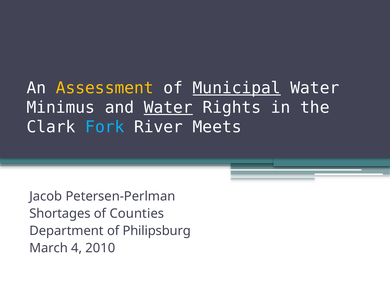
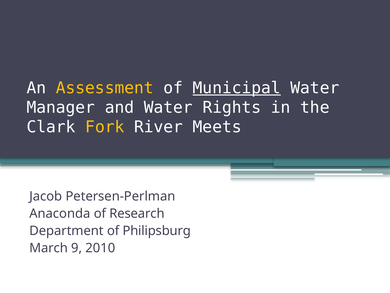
Minimus: Minimus -> Manager (61, 107)
Water underline: present -> none (168, 107)
Fork colour: light blue -> yellow (105, 127)
Shortages: Shortages -> Anaconda (60, 213)
Counties: Counties -> Research (137, 213)
4: 4 -> 9 (77, 248)
